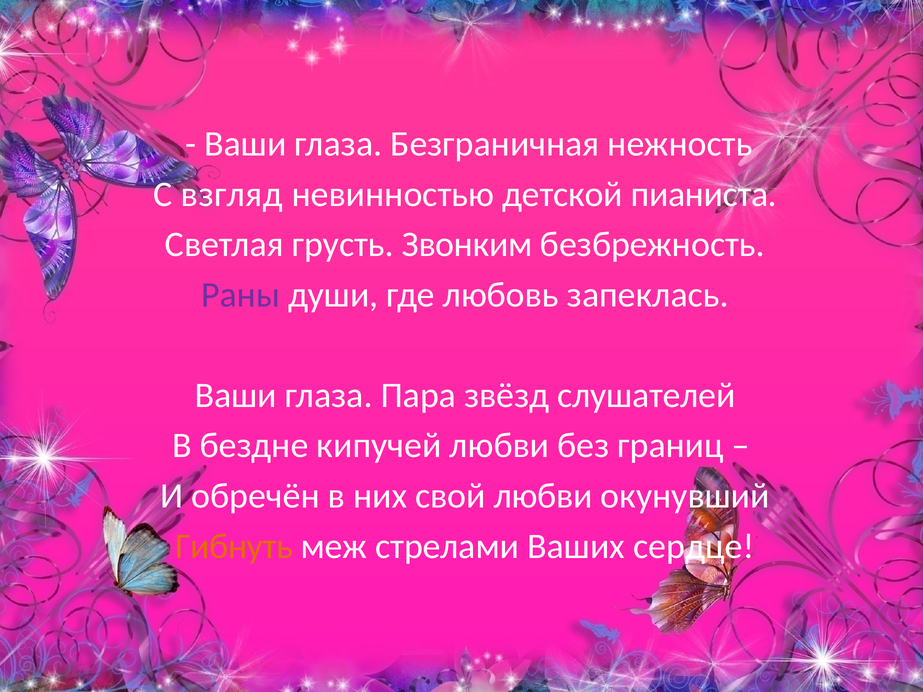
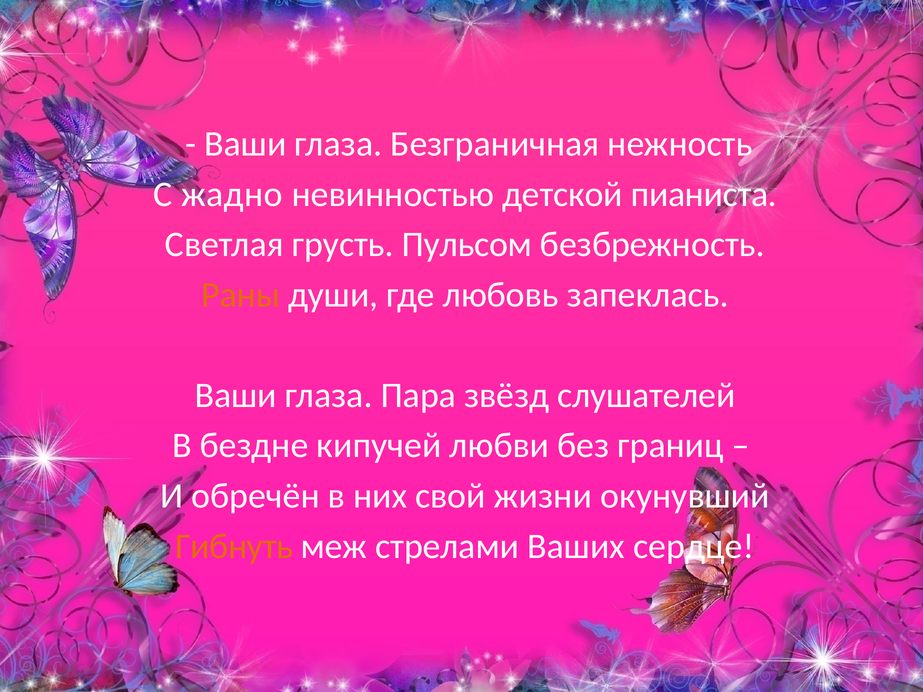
взгляд: взгляд -> жадно (232, 194)
Звонким: Звонким -> Пульсом (467, 245)
Раны colour: purple -> orange (241, 295)
свой любви: любви -> жизни (543, 496)
